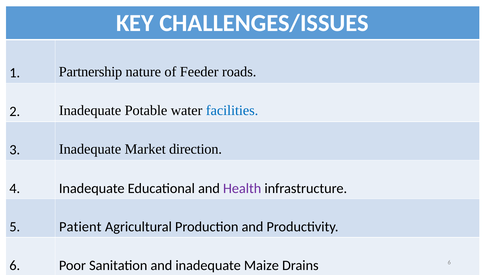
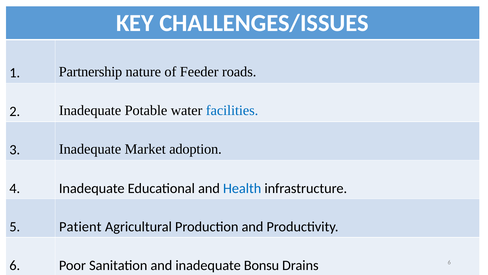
direction: direction -> adoption (195, 149)
Health colour: purple -> blue (242, 188)
Maize: Maize -> Bonsu (262, 265)
